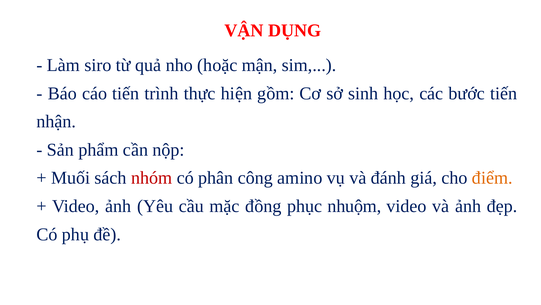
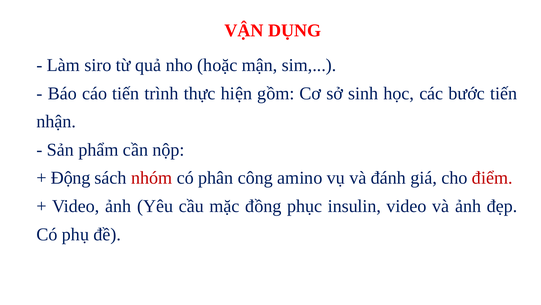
Muối: Muối -> Động (71, 178)
điểm colour: orange -> red (492, 178)
nhuộm: nhuộm -> insulin (354, 206)
